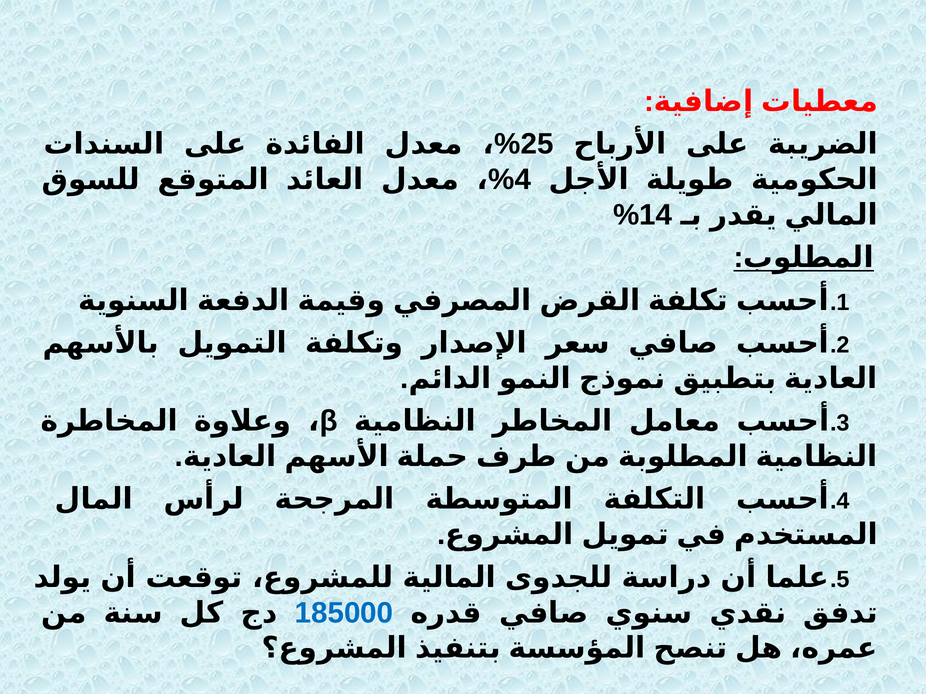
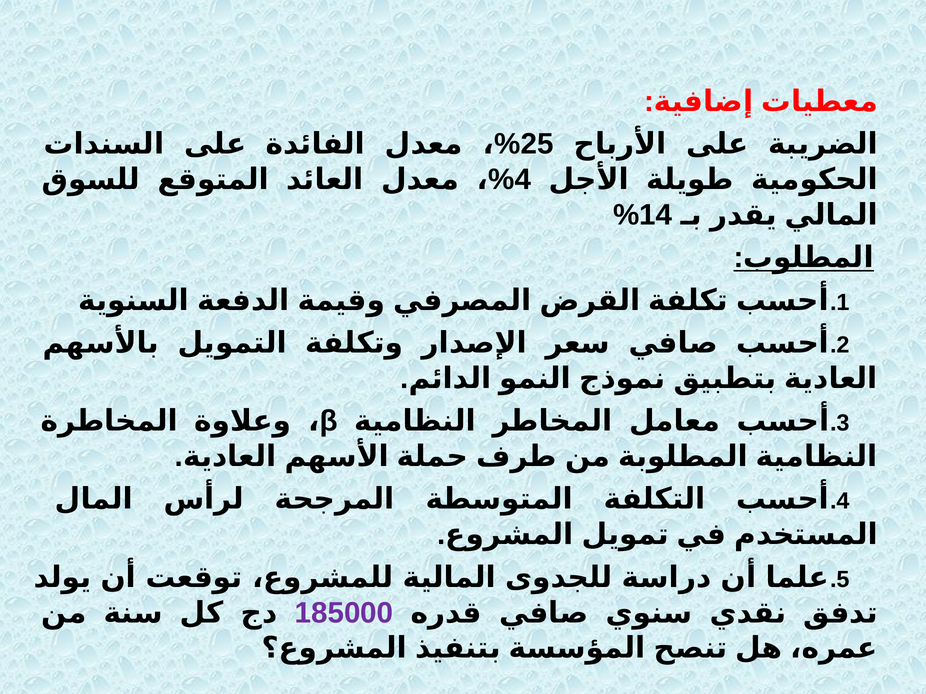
185000 colour: blue -> purple (344, 613)
